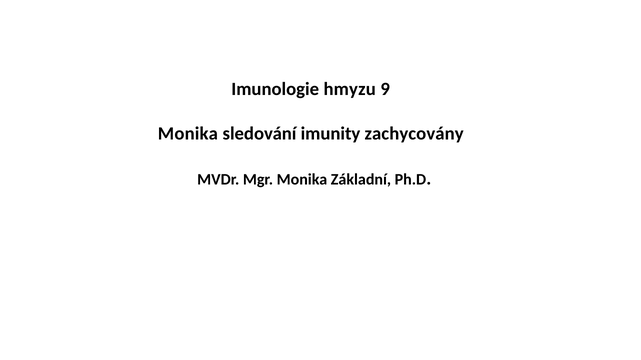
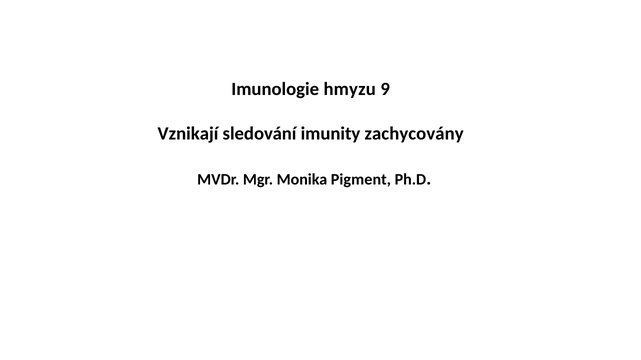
Monika: Monika -> Vznikají (188, 134)
Základní: Základní -> Pigment (361, 180)
